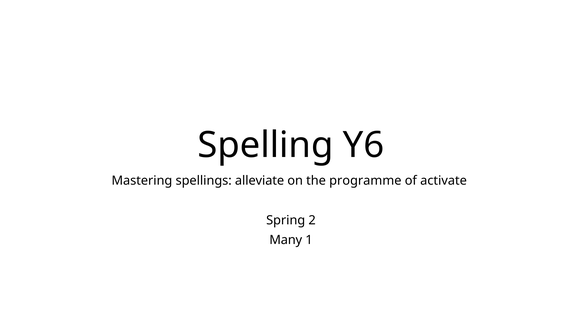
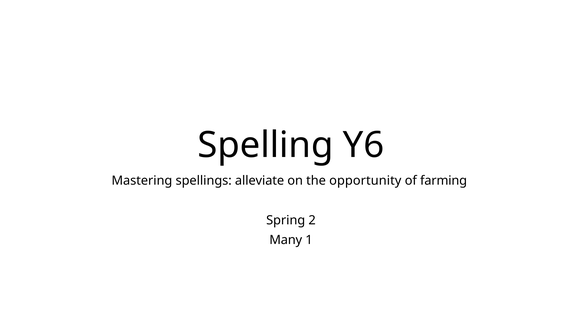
programme: programme -> opportunity (365, 181)
activate: activate -> farming (444, 181)
